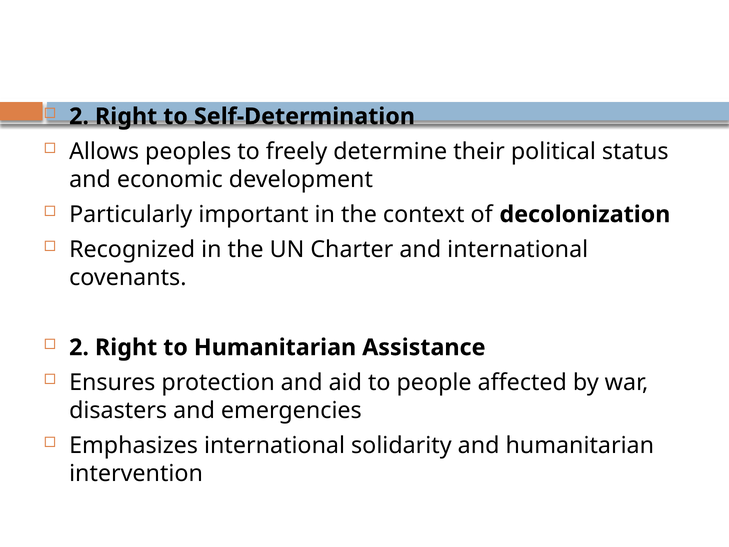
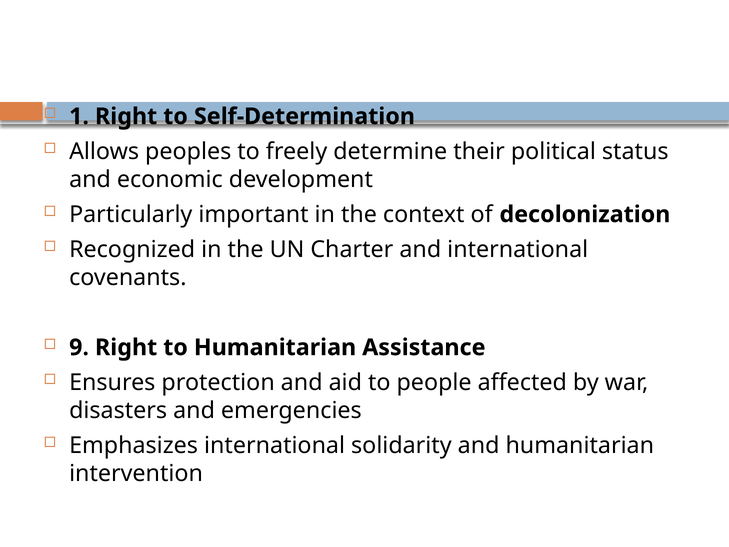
2: 2 -> 1 (79, 116)
2: 2 -> 9 (79, 347)
